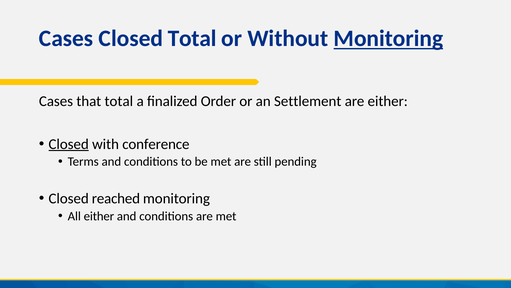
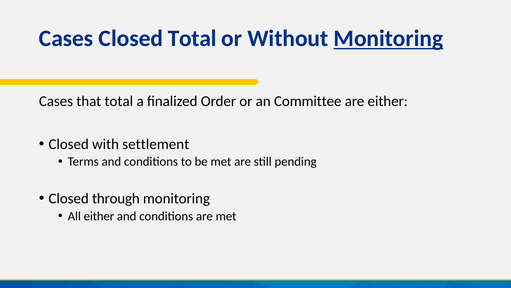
Settlement: Settlement -> Committee (308, 101)
Closed underline: present -> none (69, 144)
conference: conference -> settlement (156, 144)
reached: reached -> through (116, 198)
